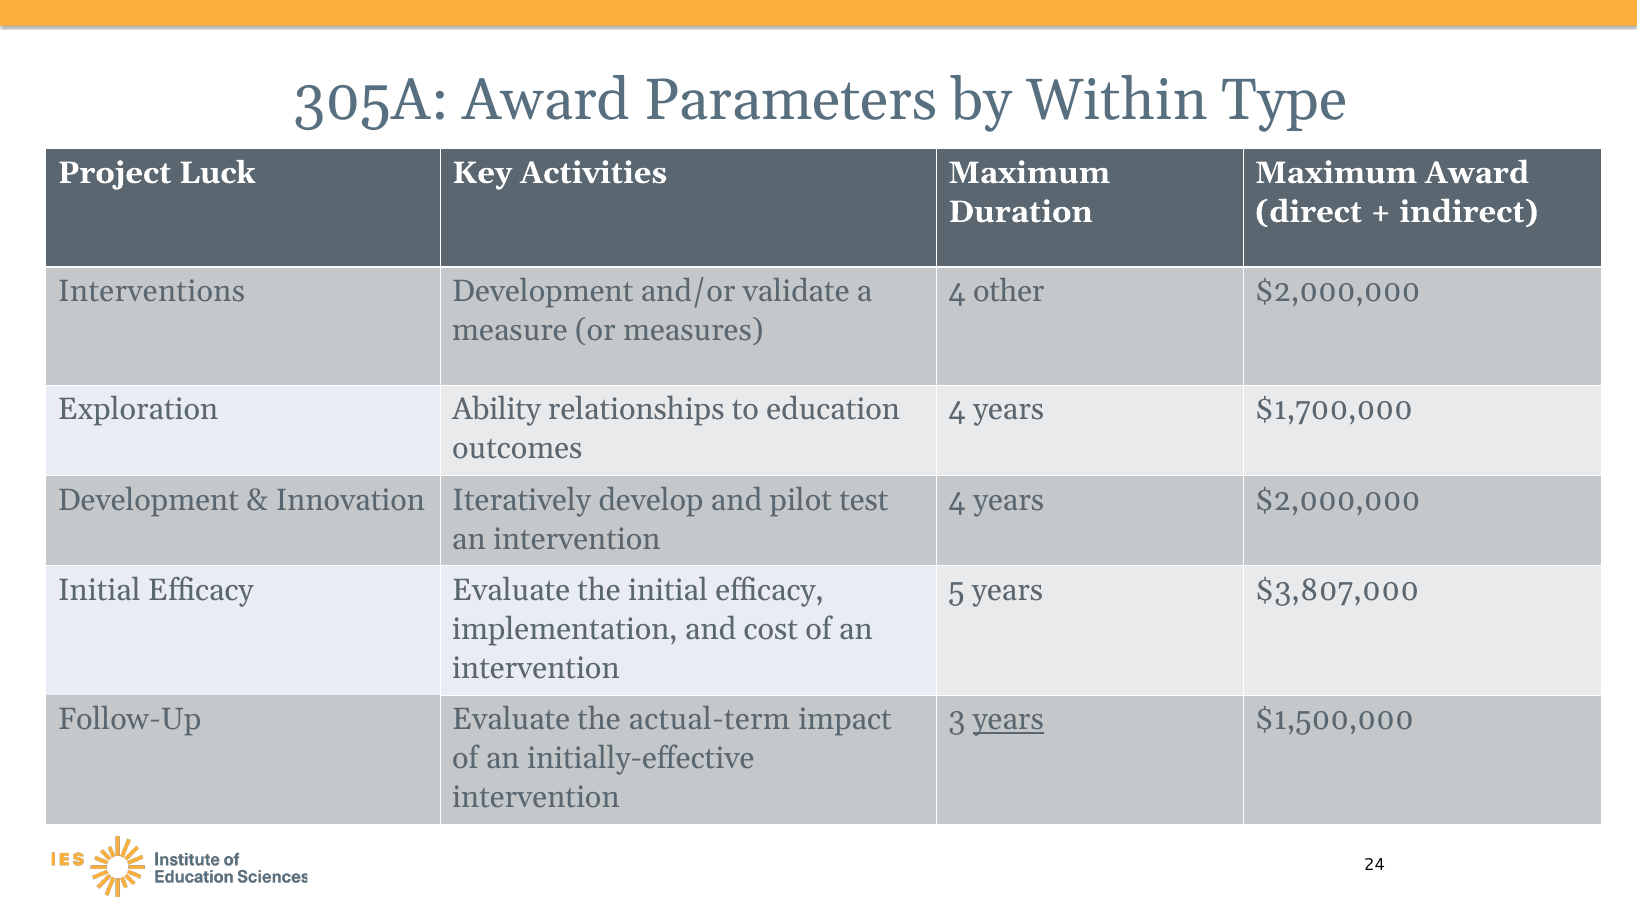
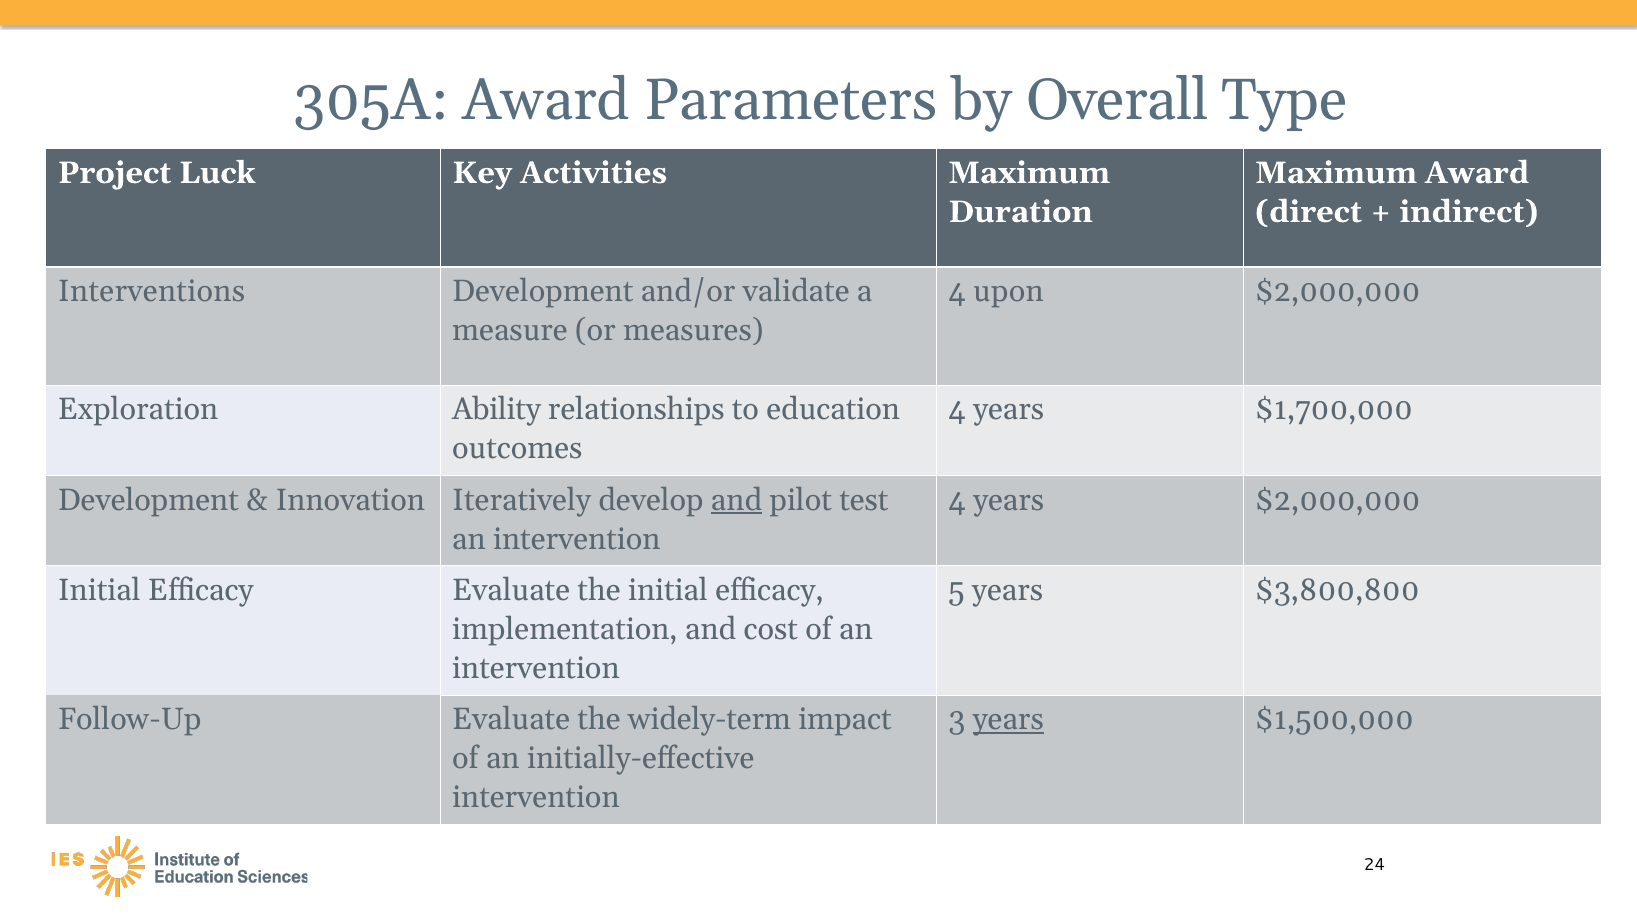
Within: Within -> Overall (1117, 100)
other: other -> upon (1008, 291)
and underline: none -> present (737, 500)
$3,807,000: $3,807,000 -> $3,800,800 (1337, 590)
actual-term: actual-term -> widely-term (710, 719)
